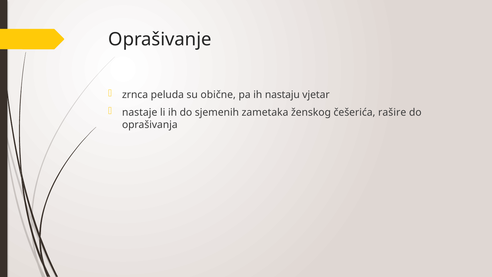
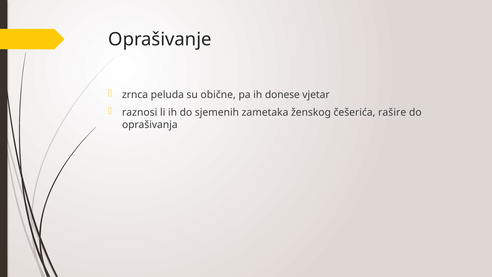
nastaju: nastaju -> donese (282, 95)
nastaje: nastaje -> raznosi (140, 112)
